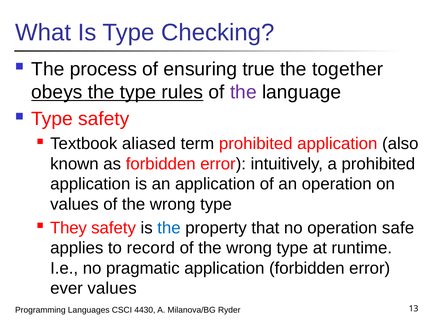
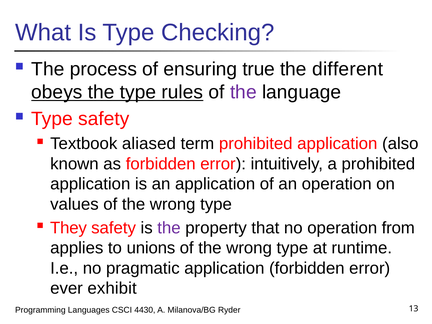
together: together -> different (348, 69)
the colour: blue -> purple (169, 228)
safe: safe -> from (398, 228)
record: record -> unions (151, 248)
ever values: values -> exhibit (112, 288)
